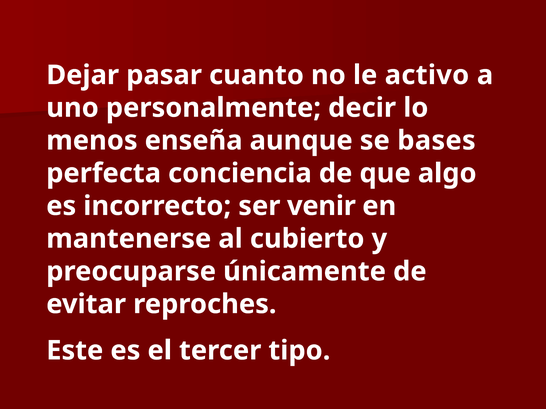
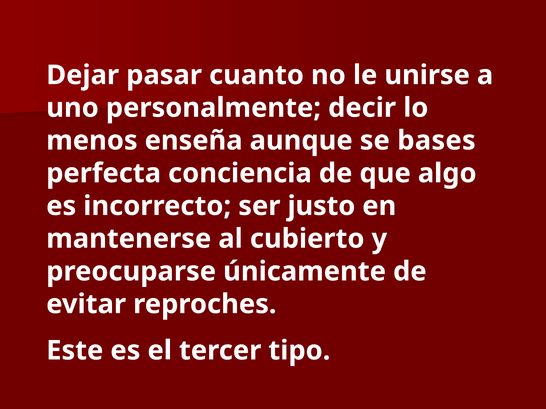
activo: activo -> unirse (427, 75)
venir: venir -> justo (321, 206)
